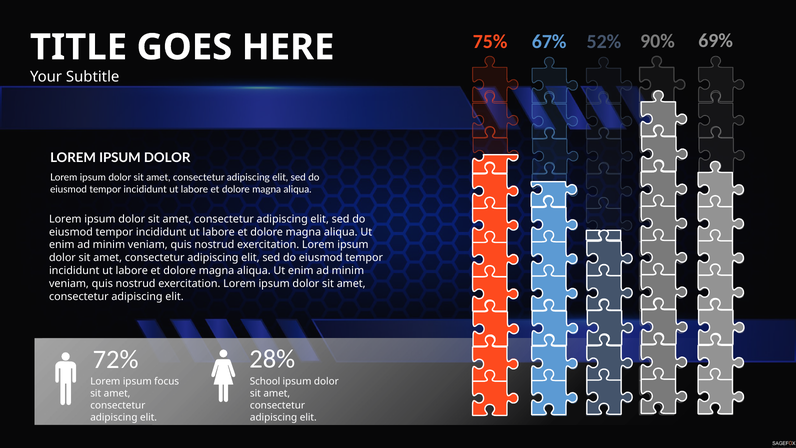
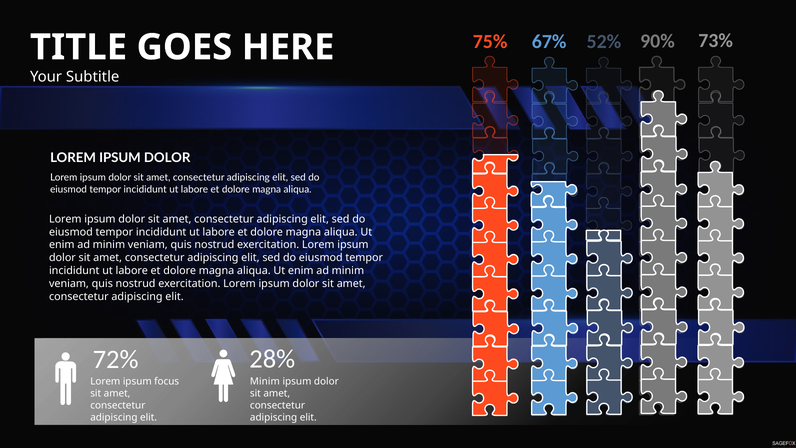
69%: 69% -> 73% (716, 41)
School: School -> Minim (265, 381)
